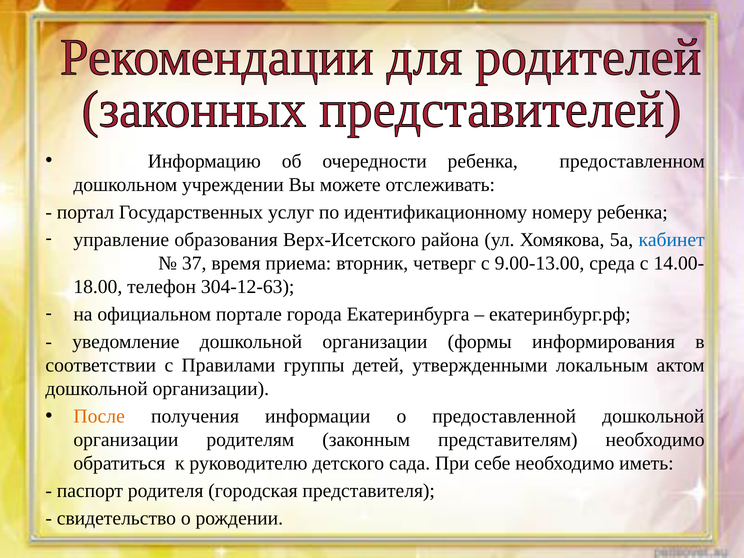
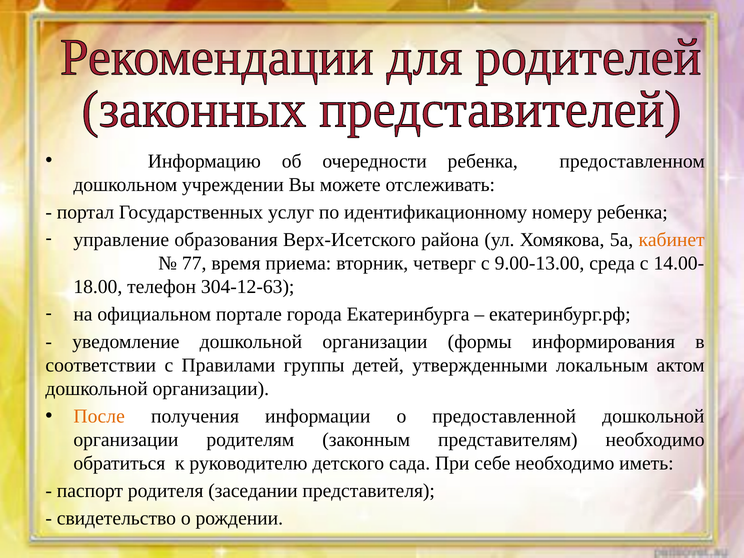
кабинет colour: blue -> orange (672, 240)
37: 37 -> 77 (194, 263)
городская: городская -> заседании (253, 491)
